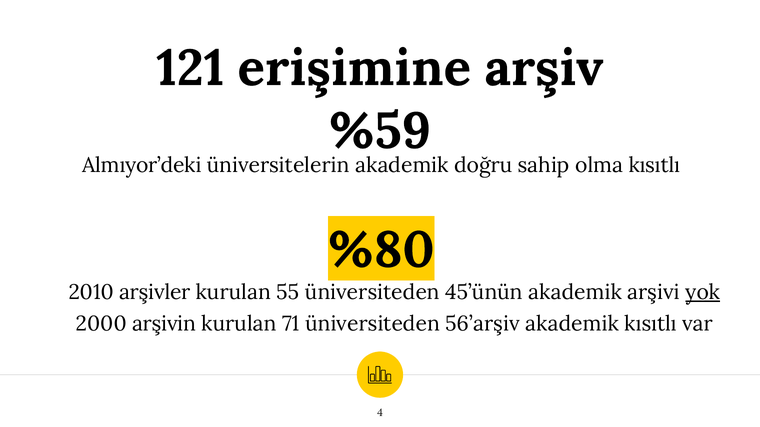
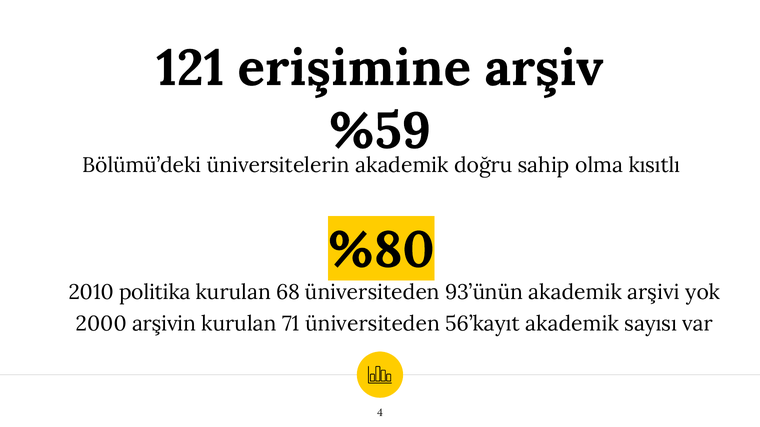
Almıyor’deki: Almıyor’deki -> Bölümü’deki (142, 166)
arşivler: arşivler -> politika (155, 293)
55: 55 -> 68 (288, 293)
45’ünün: 45’ünün -> 93’ünün (484, 293)
yok underline: present -> none (703, 293)
56’arşiv: 56’arşiv -> 56’kayıt (483, 324)
akademik kısıtlı: kısıtlı -> sayısı (651, 324)
